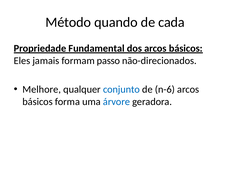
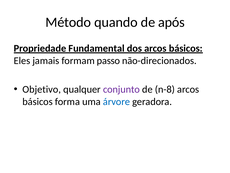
cada: cada -> após (171, 22)
Melhore: Melhore -> Objetivo (42, 89)
conjunto colour: blue -> purple (121, 89)
n-6: n-6 -> n-8 (165, 89)
